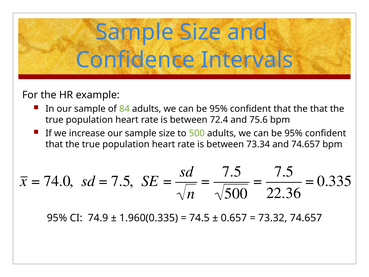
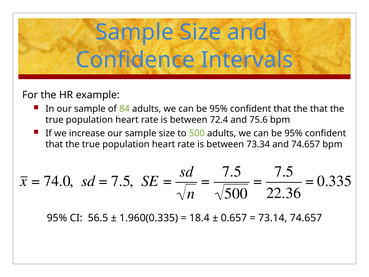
74.9: 74.9 -> 56.5 (98, 218)
74.5: 74.5 -> 18.4 (199, 218)
73.32: 73.32 -> 73.14 (273, 218)
